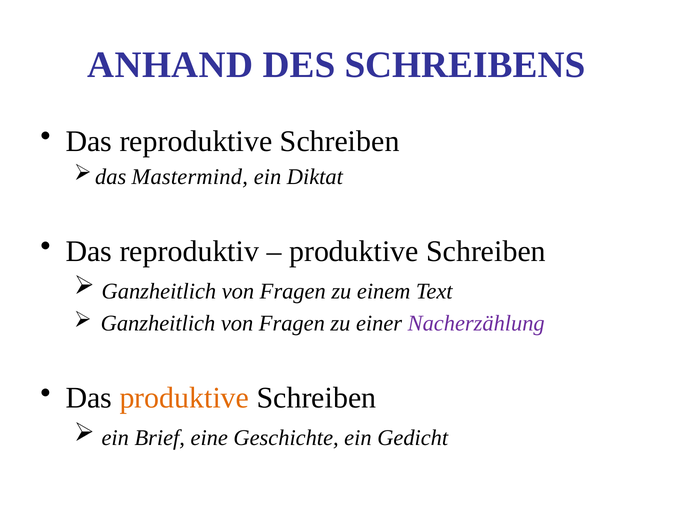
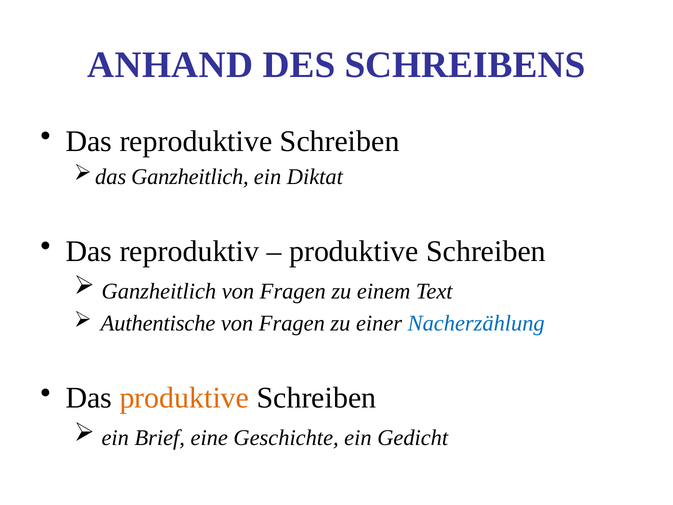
Mastermind: Mastermind -> Ganzheitlich (190, 177)
Ganzheitlich: Ganzheitlich -> Authentische (158, 323)
Nacherzählung colour: purple -> blue (476, 323)
